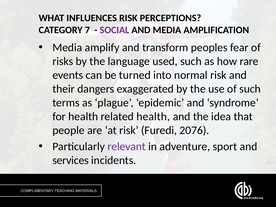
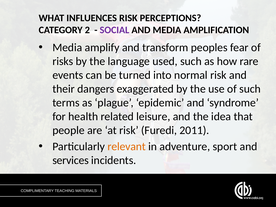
7: 7 -> 2 (87, 30)
related health: health -> leisure (153, 116)
2076: 2076 -> 2011 (194, 130)
relevant colour: purple -> orange (127, 147)
